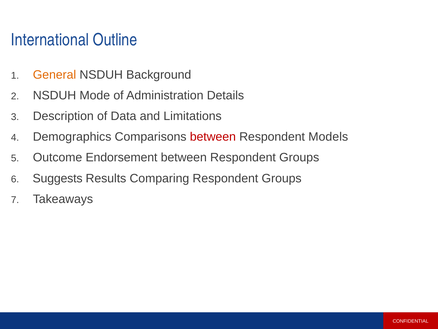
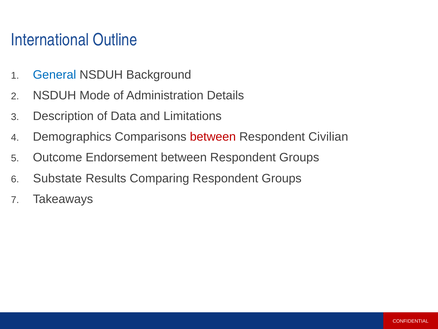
General colour: orange -> blue (55, 75)
Models: Models -> Civilian (328, 137)
Suggests: Suggests -> Substate (57, 178)
